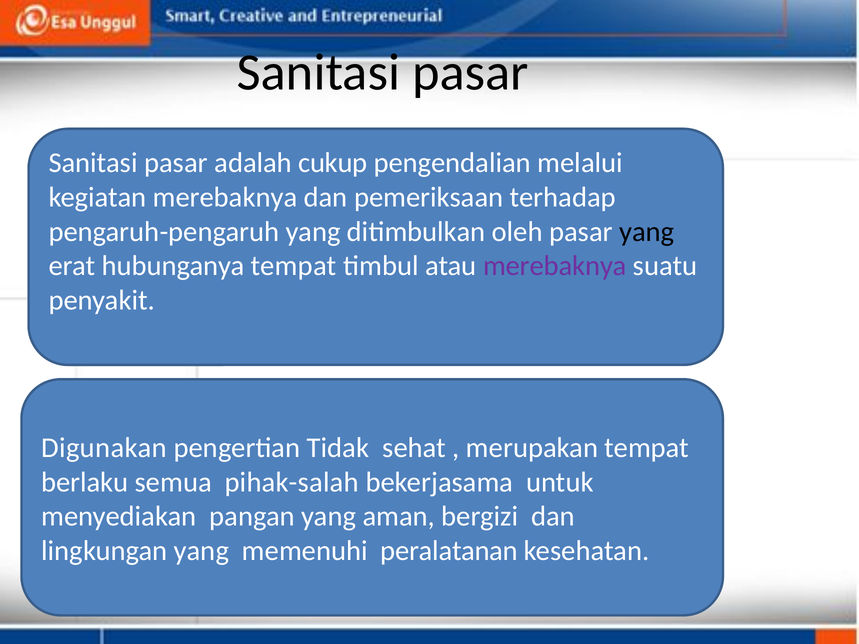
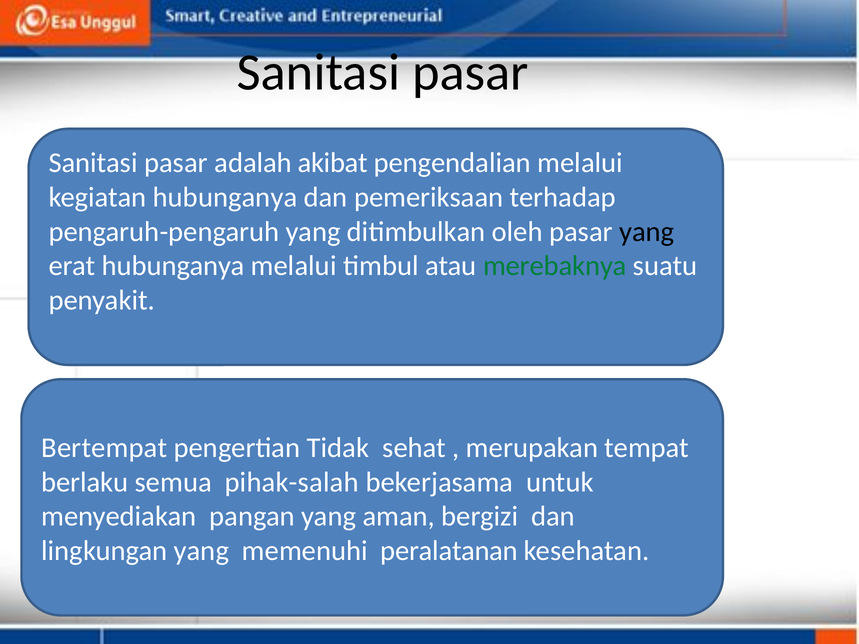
cukup: cukup -> akibat (333, 163)
kegiatan merebaknya: merebaknya -> hubunganya (225, 197)
hubunganya tempat: tempat -> melalui (294, 266)
merebaknya colour: purple -> green (555, 266)
Digunakan: Digunakan -> Bertempat (104, 448)
